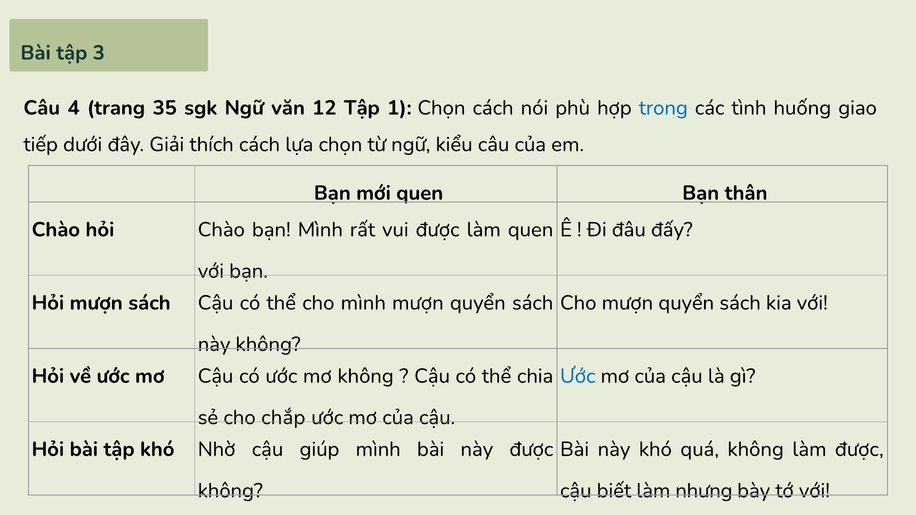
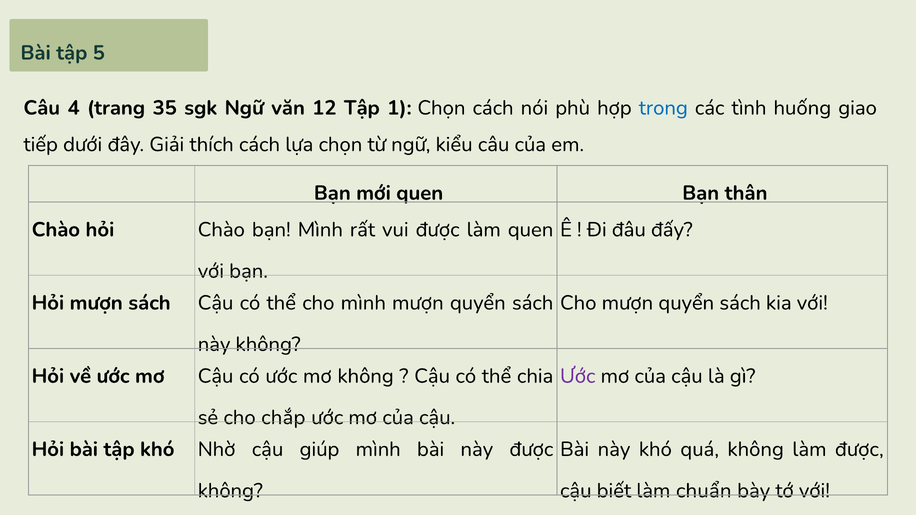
3: 3 -> 5 (99, 53)
Ước colour: blue -> purple (578, 376)
nhưng: nhưng -> chuẩn (704, 491)
